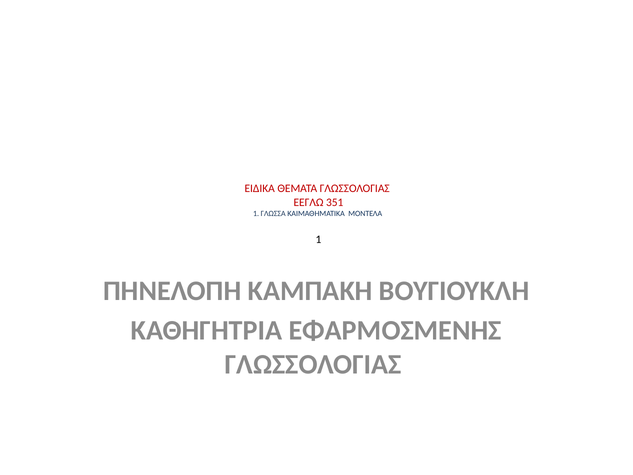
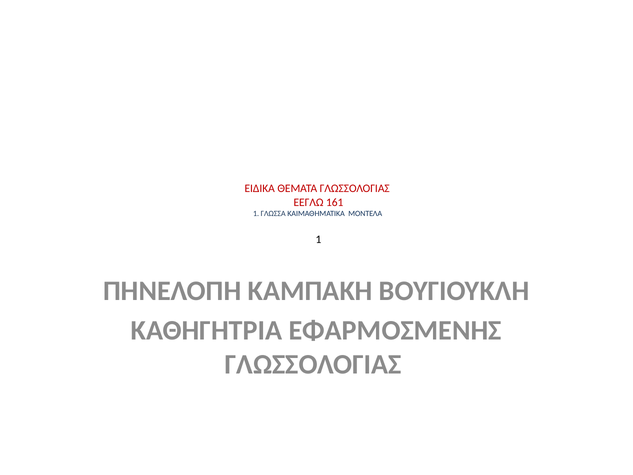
351: 351 -> 161 (335, 202)
